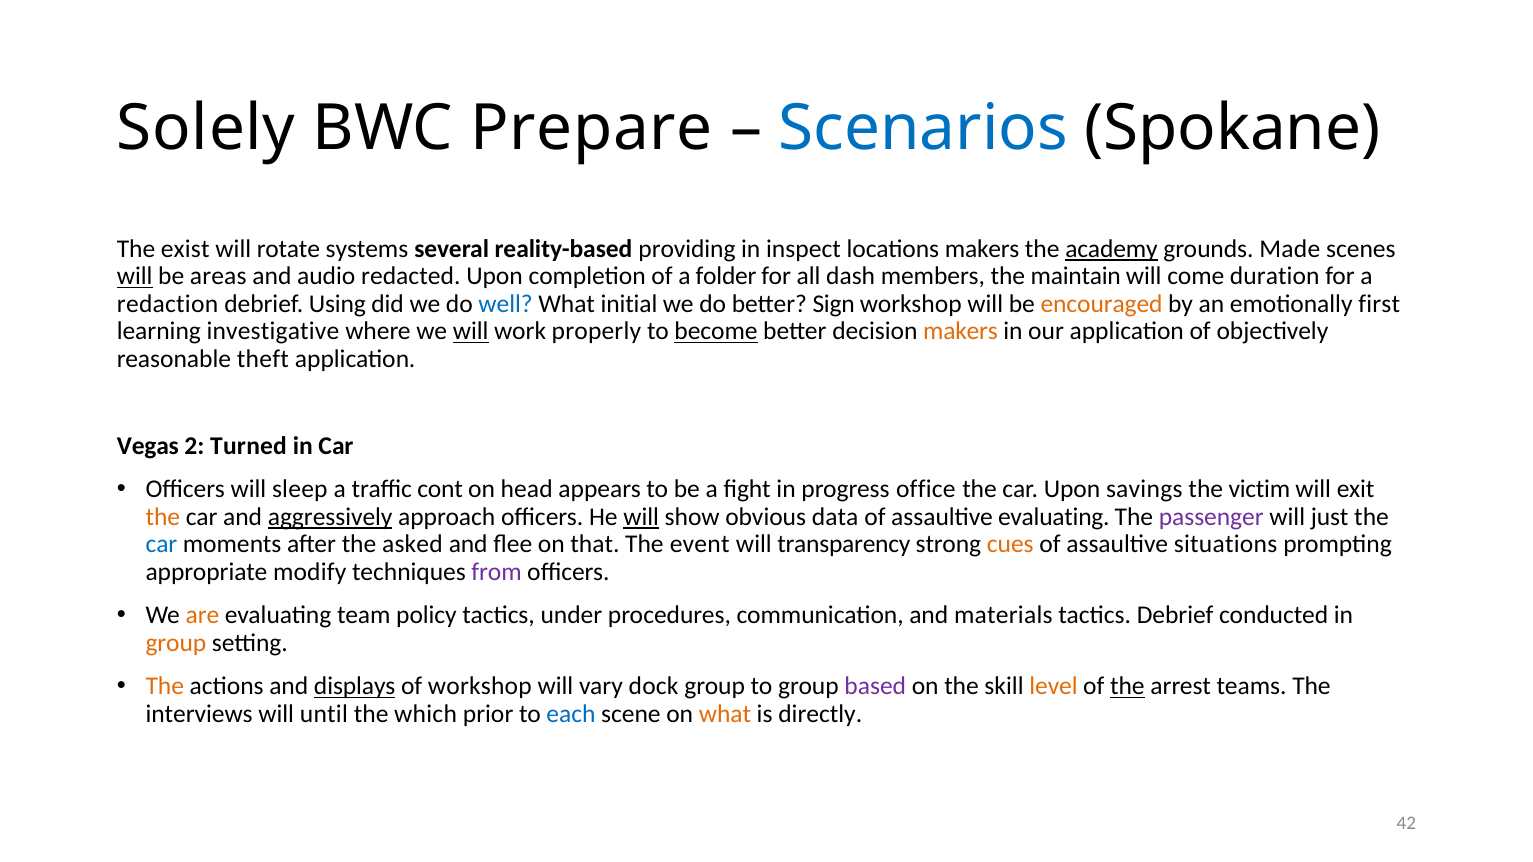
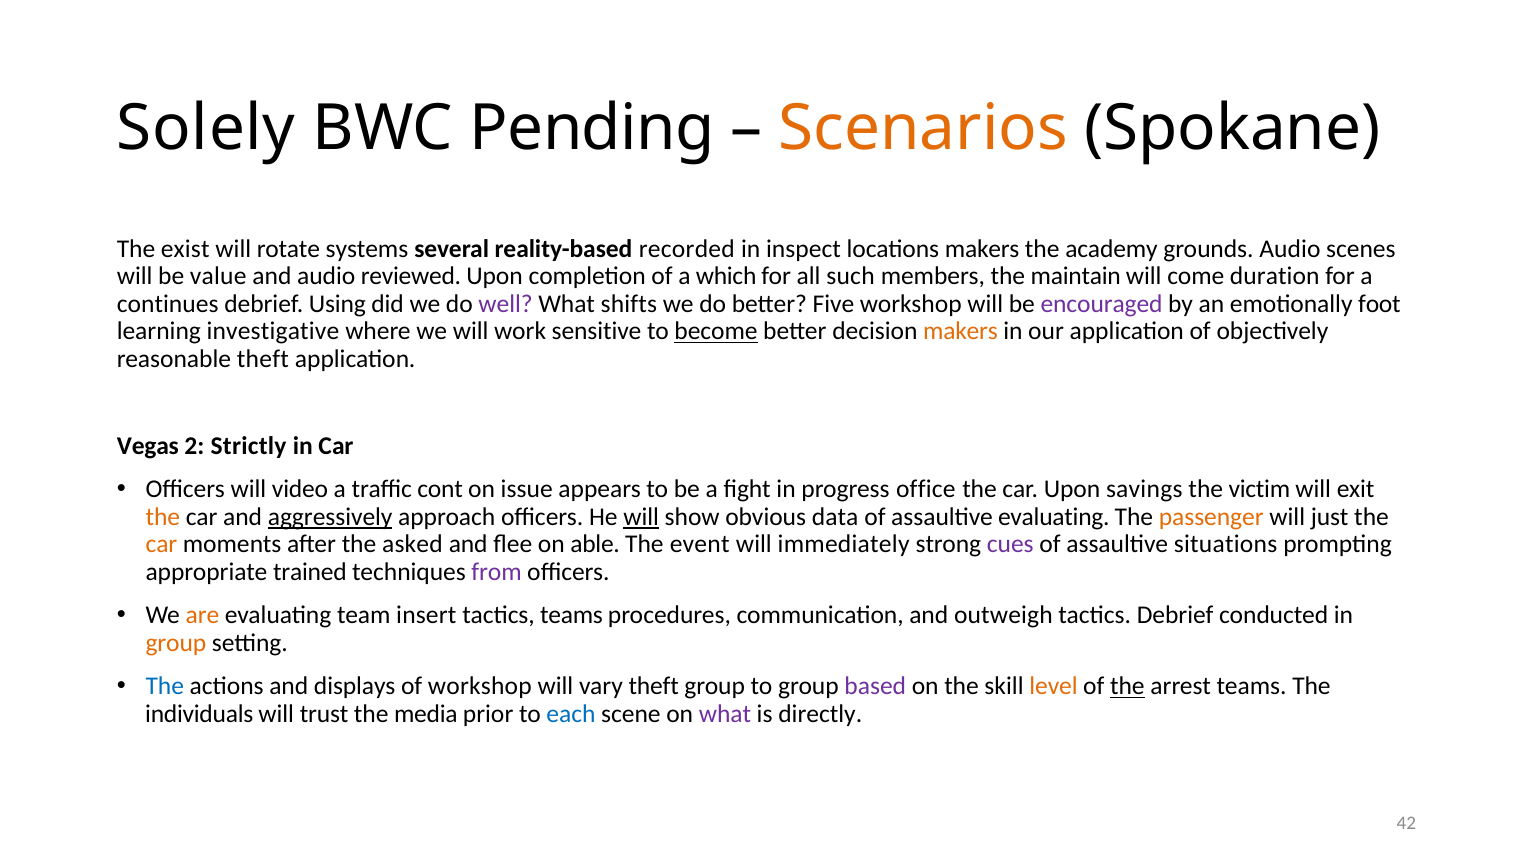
Prepare: Prepare -> Pending (592, 129)
Scenarios colour: blue -> orange (923, 129)
providing: providing -> recorded (687, 249)
academy underline: present -> none (1111, 249)
grounds Made: Made -> Audio (1290, 249)
will underline: present -> none (135, 276)
areas: areas -> value (218, 276)
redacted: redacted -> reviewed (411, 276)
folder: folder -> which (726, 276)
dash: dash -> such (851, 276)
redaction: redaction -> continues (168, 304)
well colour: blue -> purple (506, 304)
initial: initial -> shifts (629, 304)
Sign: Sign -> Five (834, 304)
encouraged colour: orange -> purple (1102, 304)
first: first -> foot (1379, 304)
will underline: present -> none (471, 331)
properly: properly -> sensitive (597, 331)
Turned: Turned -> Strictly (249, 446)
sleep: sleep -> video (300, 489)
head: head -> issue (527, 489)
passenger colour: purple -> orange (1211, 517)
car colour: blue -> orange (161, 545)
that: that -> able (595, 545)
transparency: transparency -> immediately (844, 545)
cues colour: orange -> purple (1010, 545)
modify: modify -> trained (310, 572)
policy: policy -> insert (426, 616)
tactics under: under -> teams (572, 616)
materials: materials -> outweigh (1003, 616)
The colour: orange -> blue (165, 687)
displays underline: present -> none (355, 687)
vary dock: dock -> theft (654, 687)
interviews: interviews -> individuals (199, 714)
until: until -> trust (324, 714)
which: which -> media (426, 714)
what colour: orange -> purple (725, 714)
